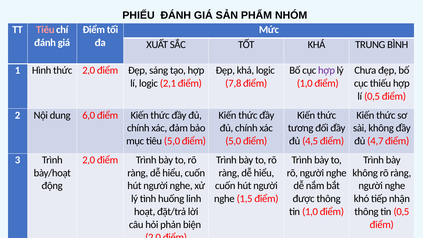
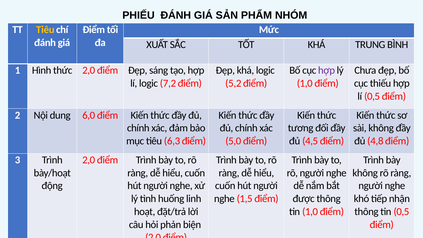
Tiêu colour: pink -> yellow (45, 30)
2,1: 2,1 -> 7,2 (168, 83)
7,8: 7,8 -> 5,2 (233, 83)
tiêu 5,0: 5,0 -> 6,3 (172, 141)
4,7: 4,7 -> 4,8 (375, 141)
